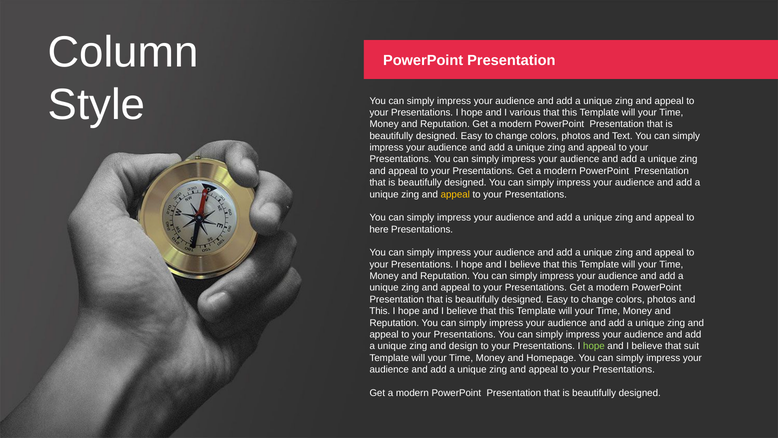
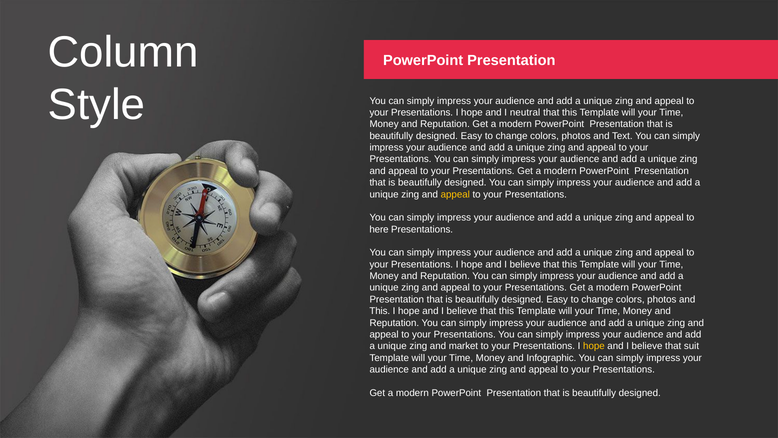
various: various -> neutral (525, 112)
design: design -> market (463, 346)
hope colour: light green -> yellow (594, 346)
Homepage: Homepage -> Infographic (551, 358)
